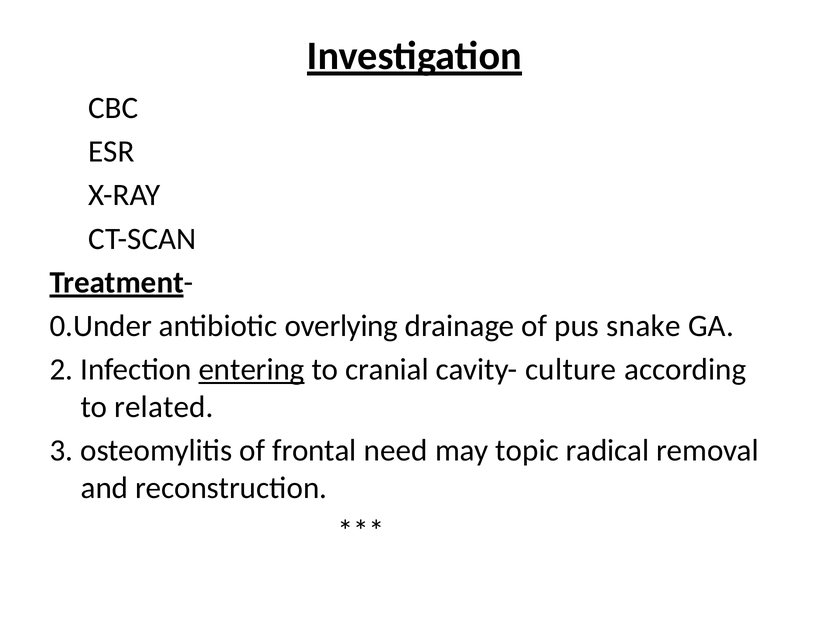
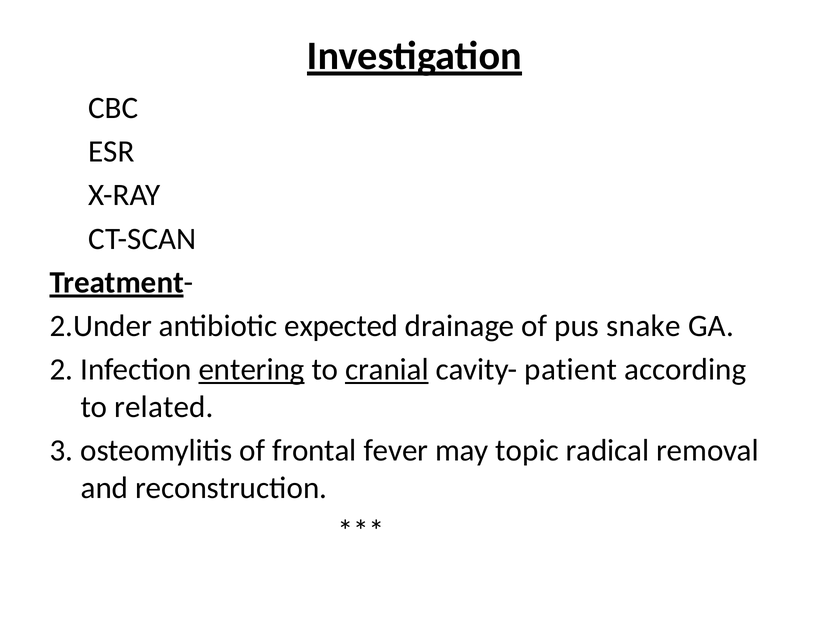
0.Under: 0.Under -> 2.Under (101, 326)
overlying: overlying -> expected (341, 326)
cranial underline: none -> present (387, 370)
culture: culture -> patient (571, 370)
need: need -> fever (396, 450)
